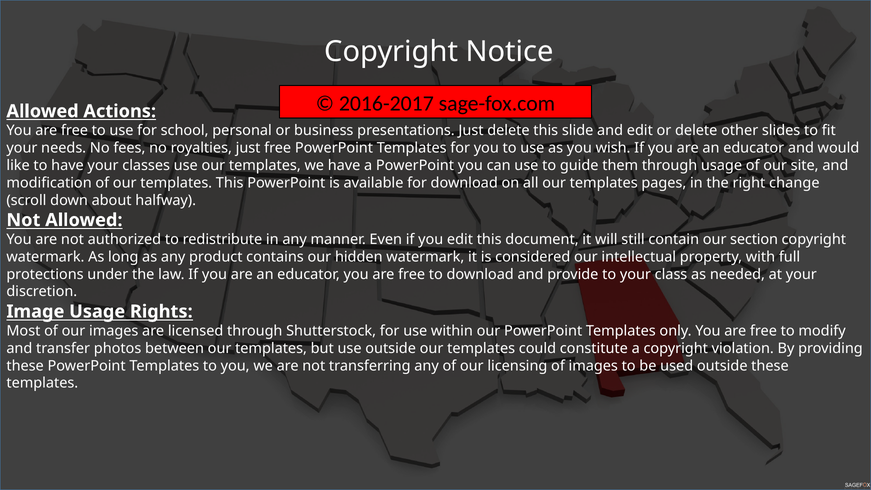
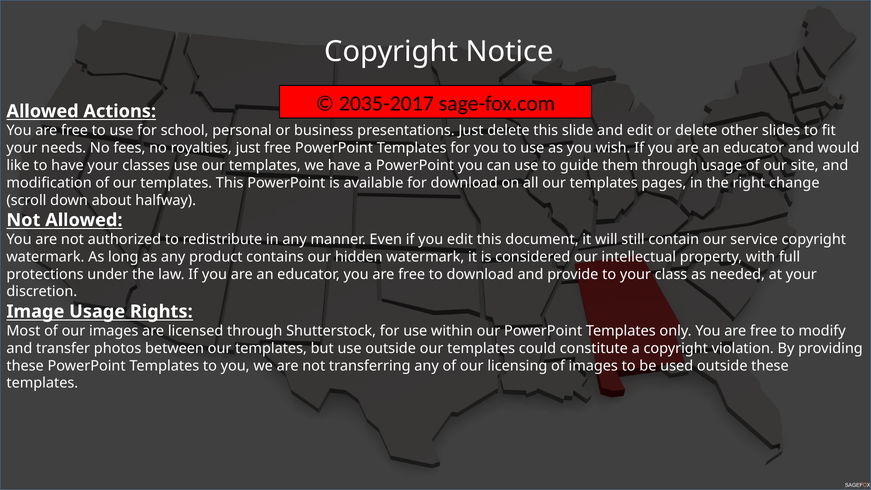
2016-2017: 2016-2017 -> 2035-2017 (386, 103)
section: section -> service (754, 239)
